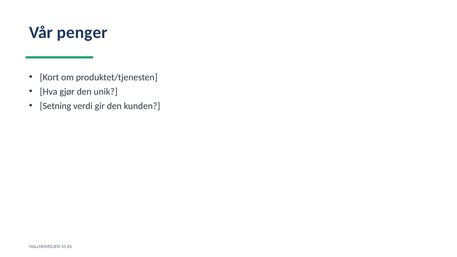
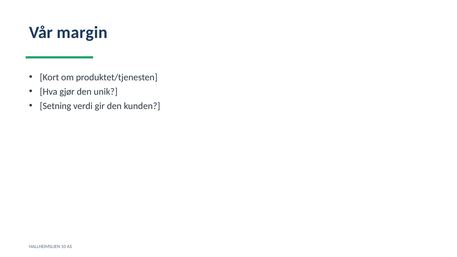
penger: penger -> margin (82, 33)
